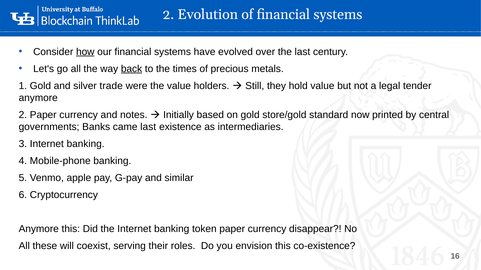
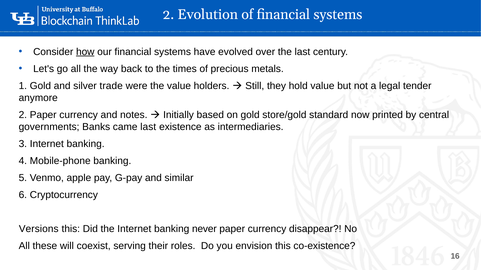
back underline: present -> none (132, 69)
Anymore: Anymore -> Versions (39, 229)
token: token -> never (204, 229)
